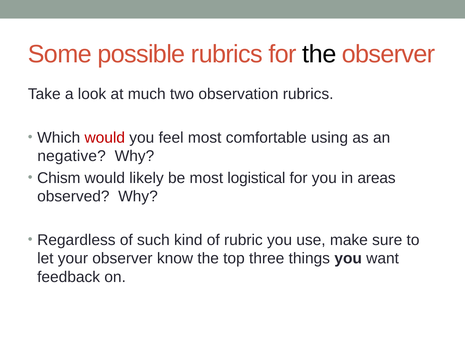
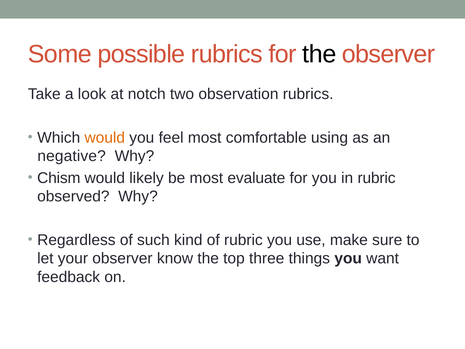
much: much -> notch (147, 94)
would colour: red -> orange (105, 137)
logistical: logistical -> evaluate (256, 178)
in areas: areas -> rubric (377, 178)
